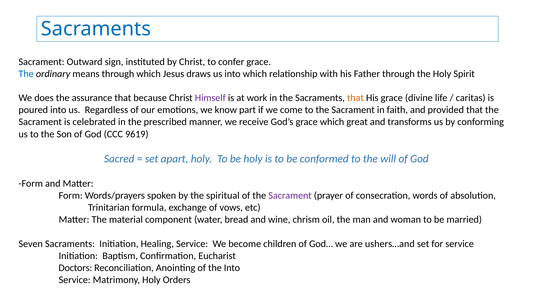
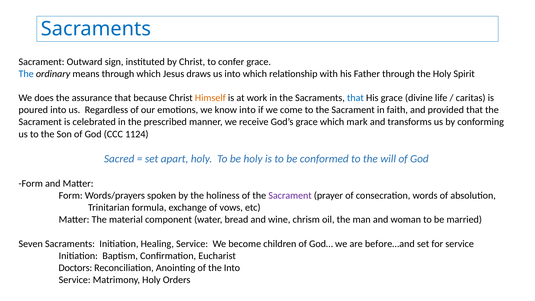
Himself colour: purple -> orange (210, 98)
that colour: orange -> blue (355, 98)
know part: part -> into (247, 110)
great: great -> mark (357, 122)
9619: 9619 -> 1124 (137, 134)
spiritual: spiritual -> holiness (223, 196)
ushers…and: ushers…and -> before…and (390, 244)
